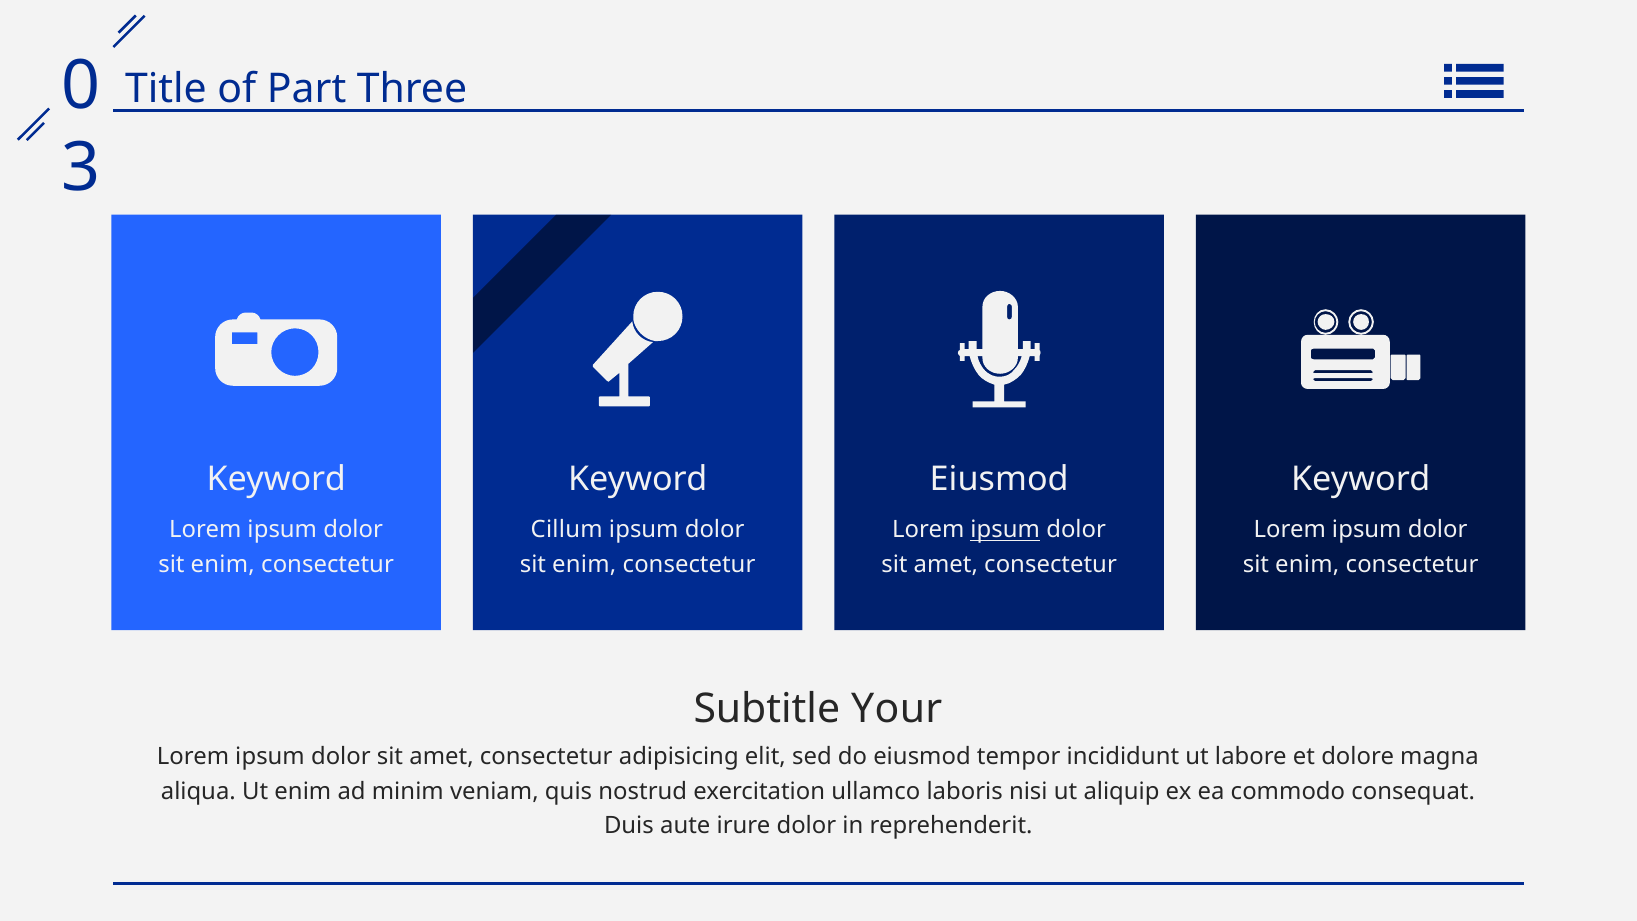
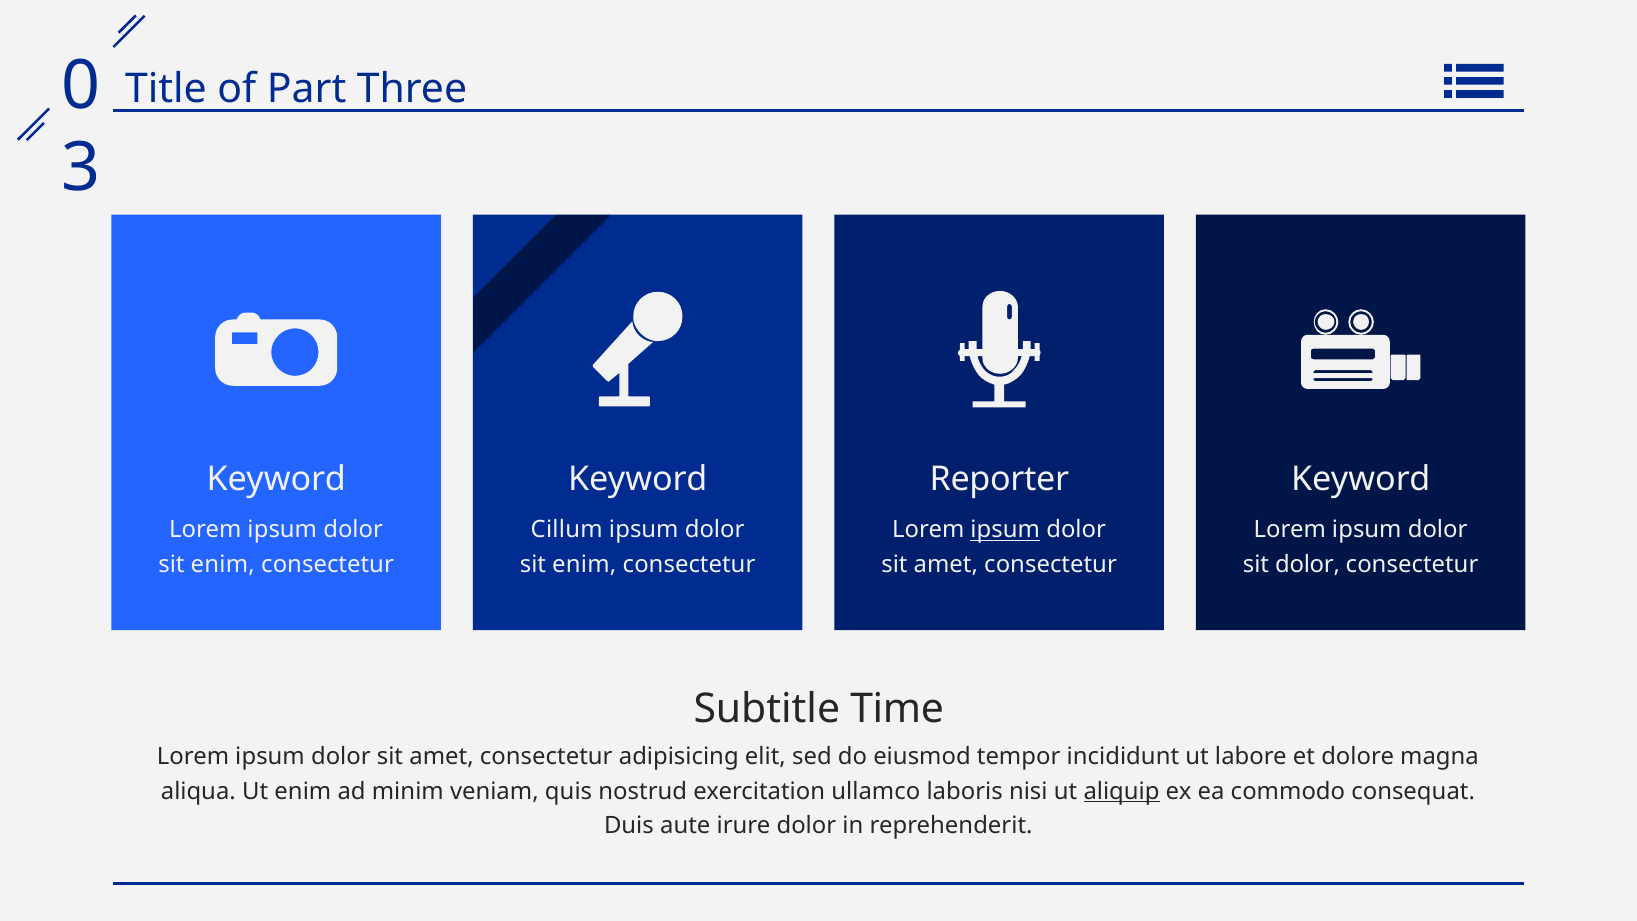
Eiusmod: Eiusmod -> Reporter (999, 479)
enim: enim -> dolor (1308, 564)
Your: Your -> Time (897, 709)
aliquip underline: none -> present (1122, 791)
